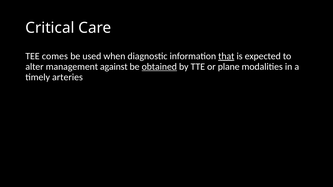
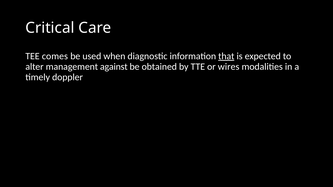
obtained underline: present -> none (159, 67)
plane: plane -> wires (229, 67)
arteries: arteries -> doppler (68, 77)
